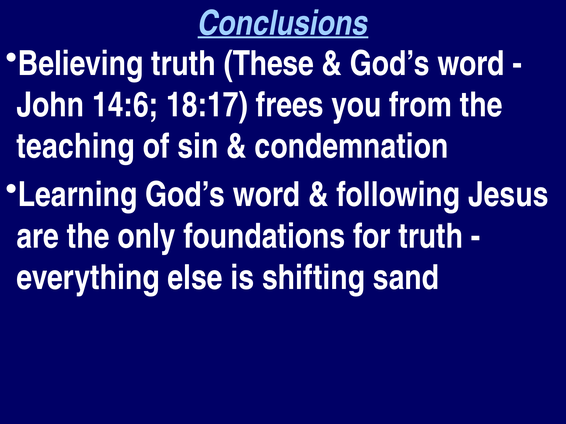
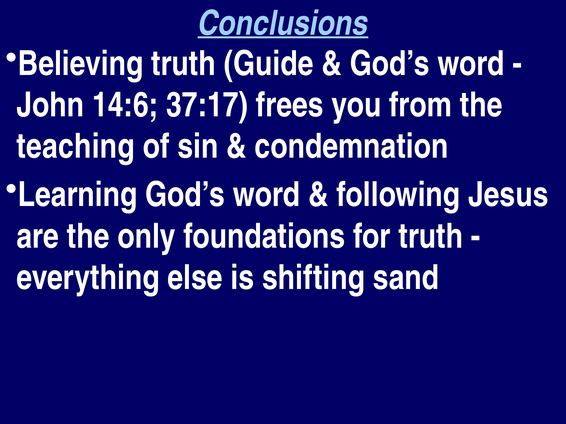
These: These -> Guide (269, 64)
18:17: 18:17 -> 37:17 (207, 105)
